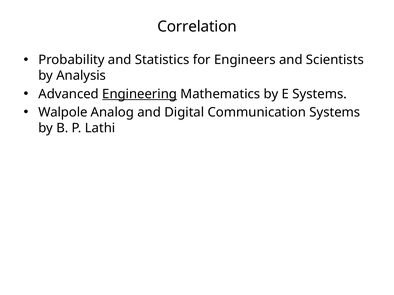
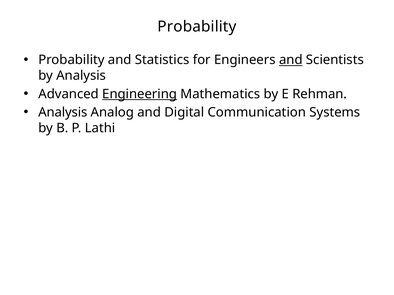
Correlation: Correlation -> Probability (197, 27)
and underline: none -> present (291, 60)
E Systems: Systems -> Rehman (320, 94)
Walpole: Walpole -> Analysis (63, 113)
